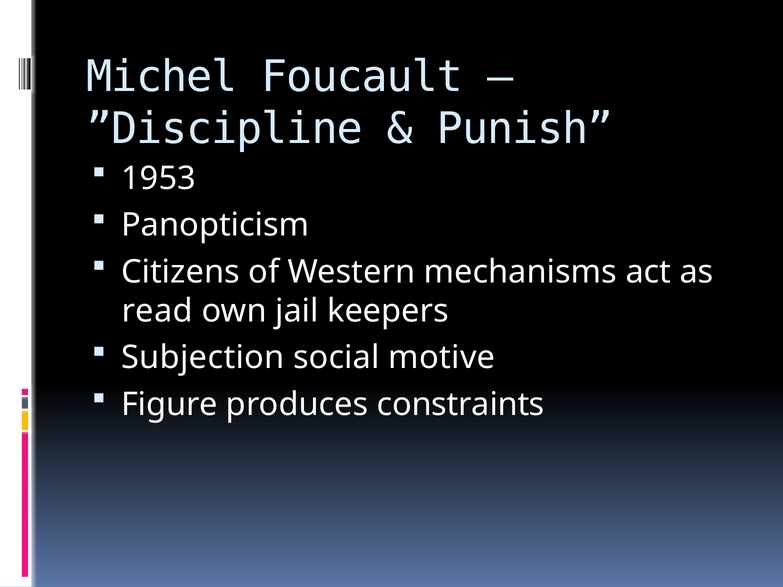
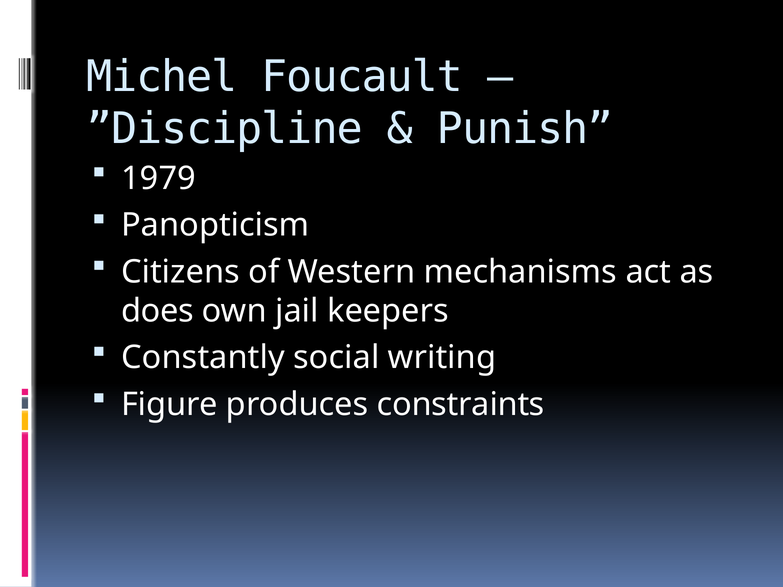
1953: 1953 -> 1979 (159, 178)
read: read -> does (157, 311)
Subjection: Subjection -> Constantly (203, 358)
motive: motive -> writing (442, 358)
